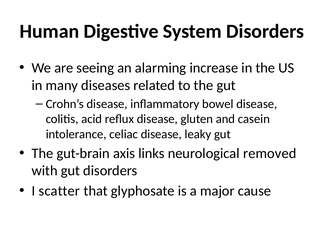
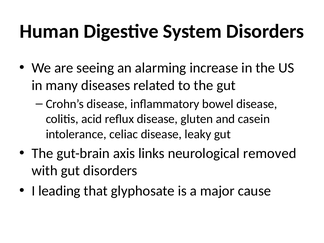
scatter: scatter -> leading (59, 191)
